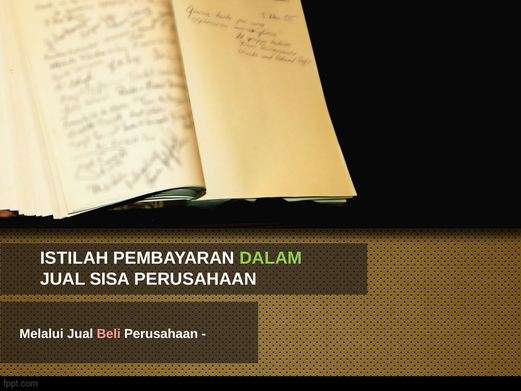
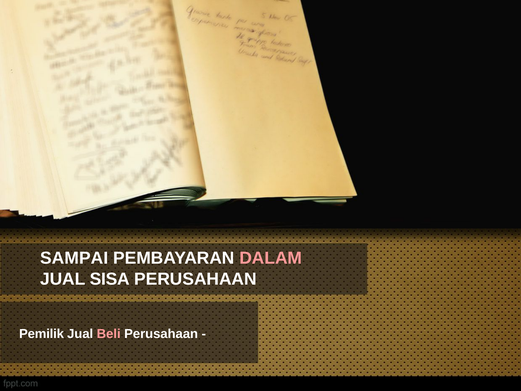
ISTILAH: ISTILAH -> SAMPAI (74, 258)
DALAM colour: light green -> pink (271, 258)
Melalui: Melalui -> Pemilik (42, 334)
